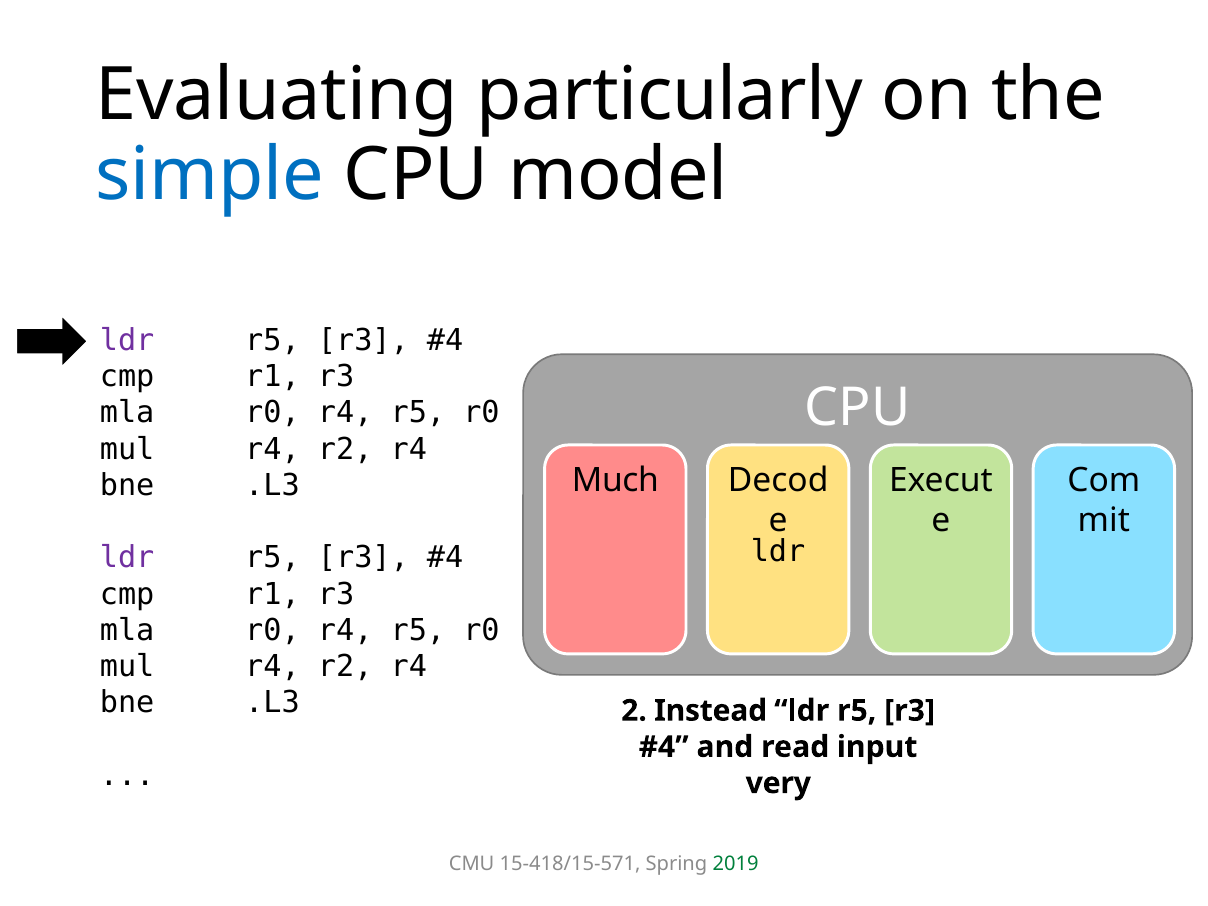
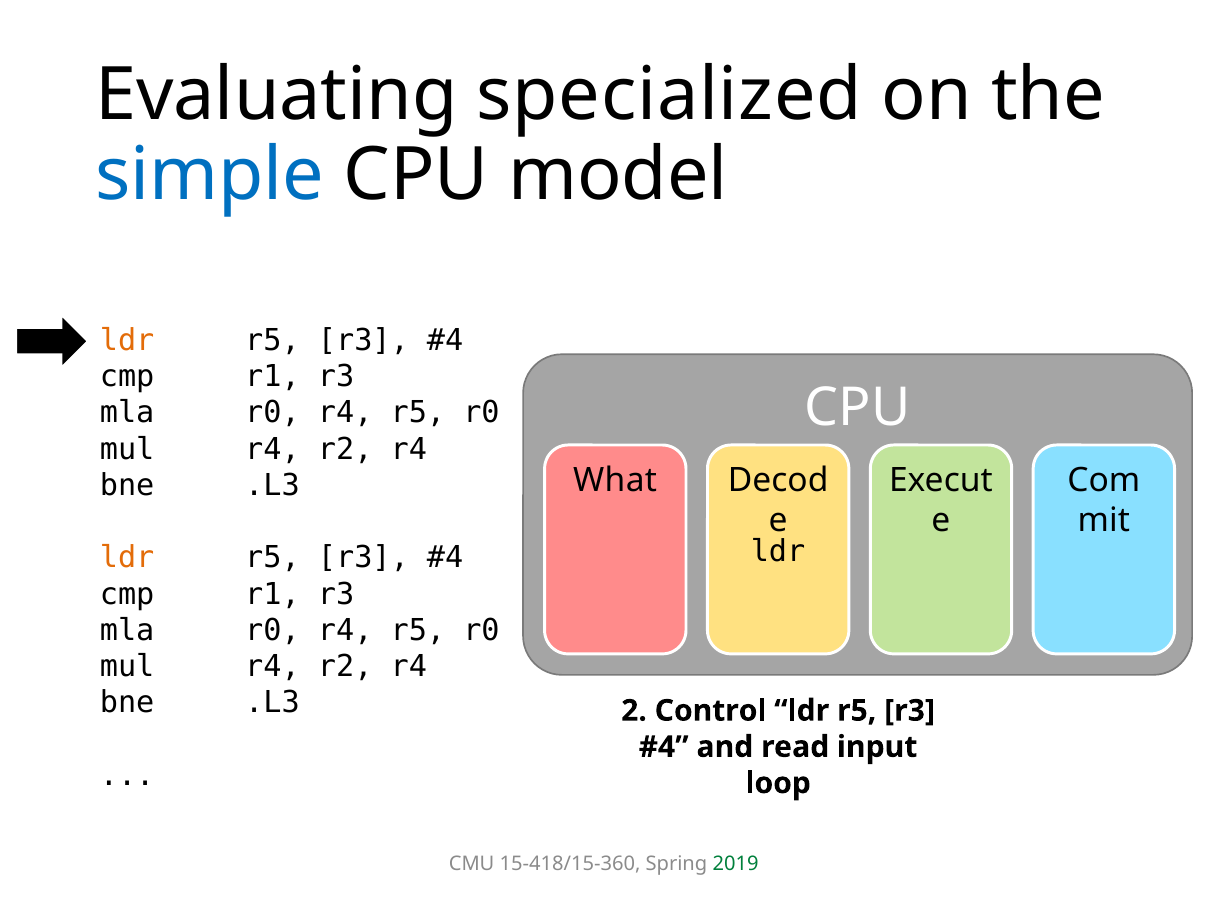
particularly: particularly -> specialized (669, 95)
ldr colour: purple -> orange (127, 340)
Much: Much -> What (615, 480)
ldr colour: purple -> orange (127, 558)
Instead: Instead -> Control (711, 711)
very: very -> loop (778, 783)
15-418/15-571: 15-418/15-571 -> 15-418/15-360 (570, 864)
